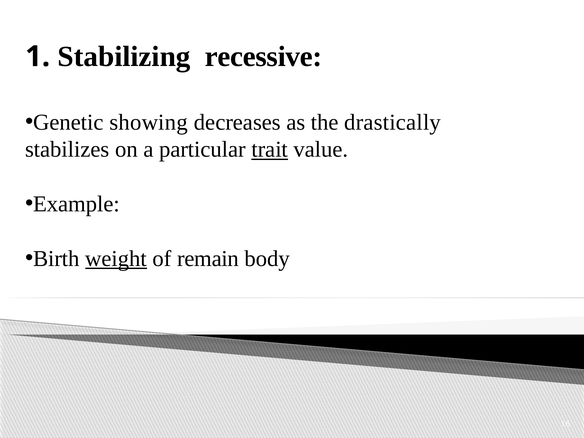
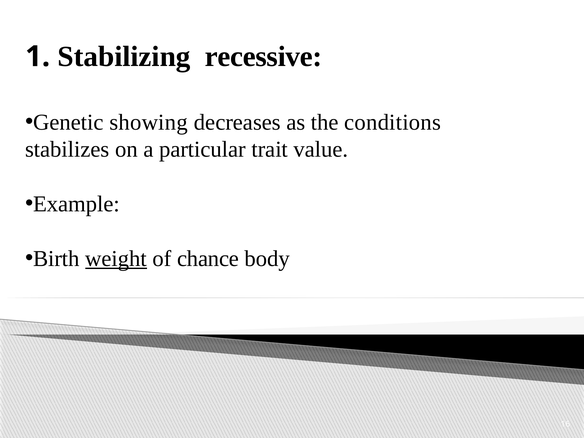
drastically: drastically -> conditions (393, 122)
trait underline: present -> none (270, 149)
remain: remain -> chance (208, 259)
